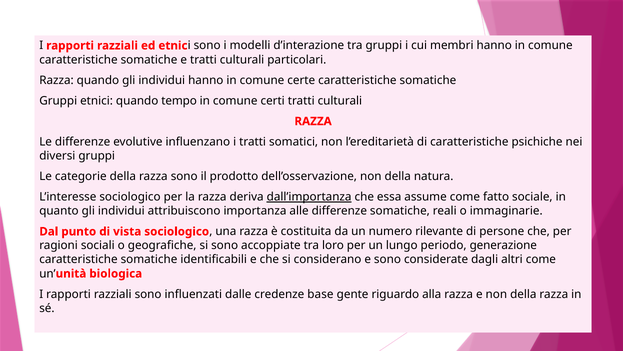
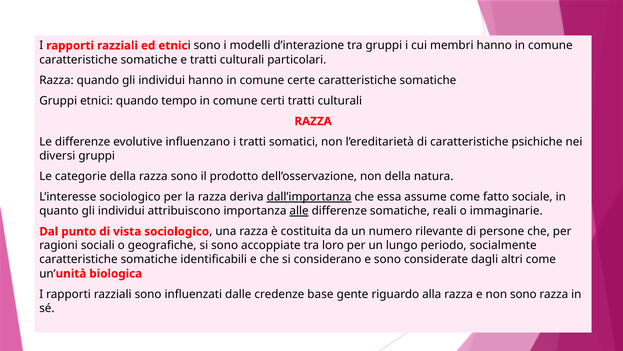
alle underline: none -> present (299, 211)
generazione: generazione -> socialmente (503, 245)
e non della: della -> sono (523, 294)
